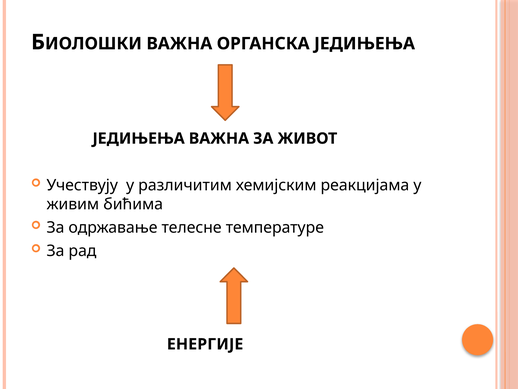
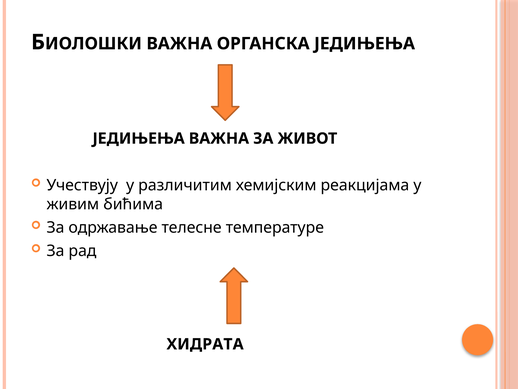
ЕНЕРГИЈЕ: ЕНЕРГИЈЕ -> ХИДРАТА (205, 344)
